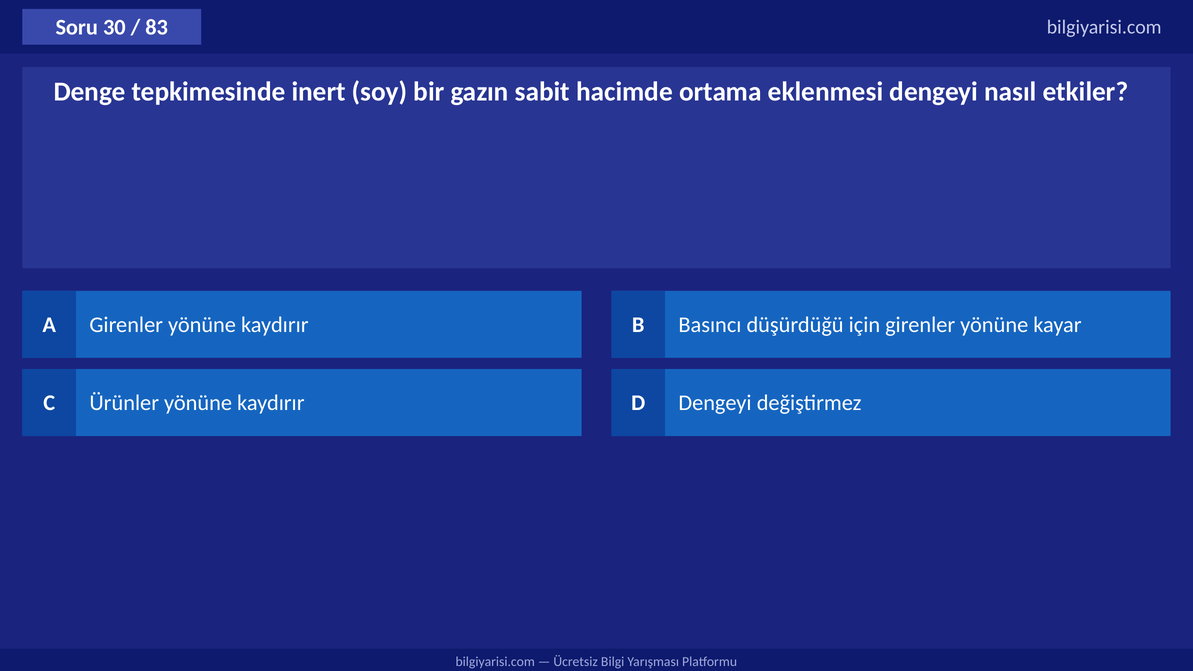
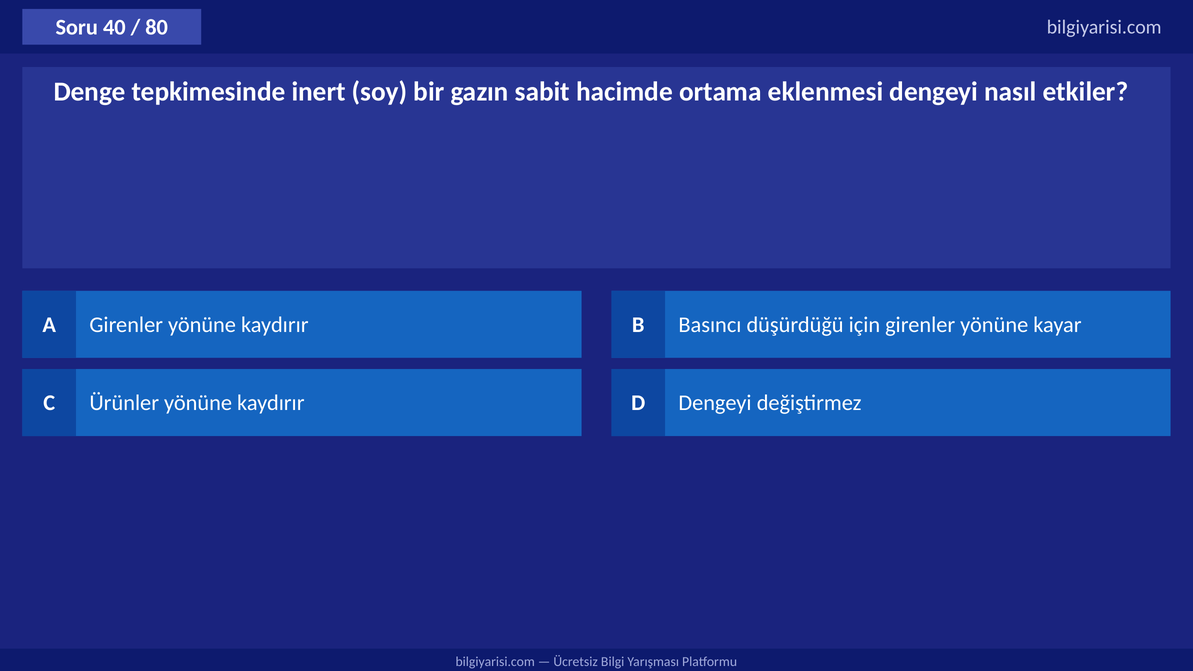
30: 30 -> 40 (114, 27)
83: 83 -> 80 (157, 27)
